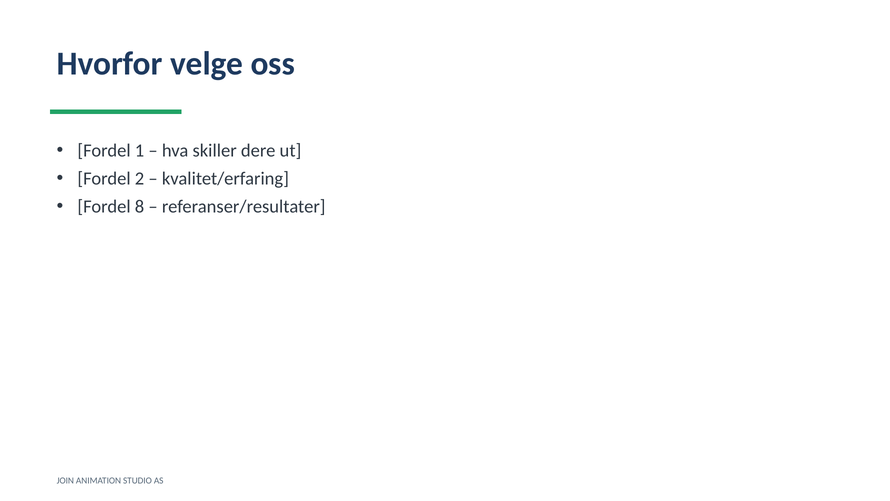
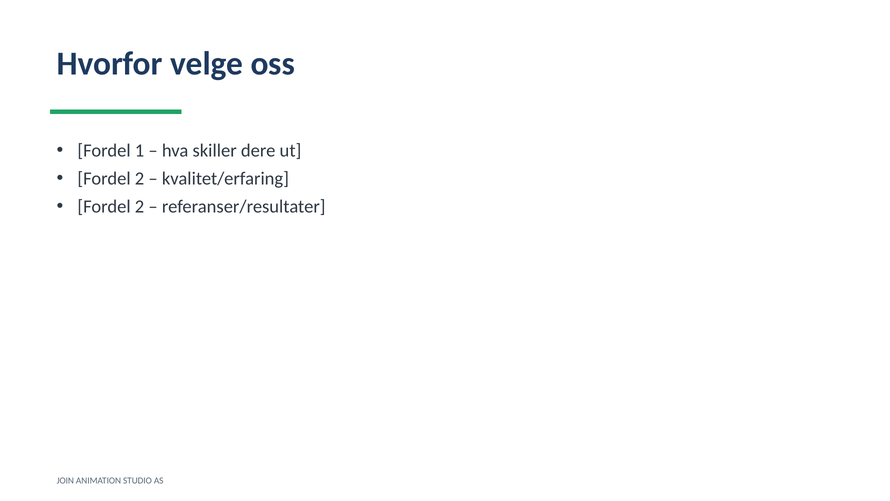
8: 8 -> 2 (140, 206)
